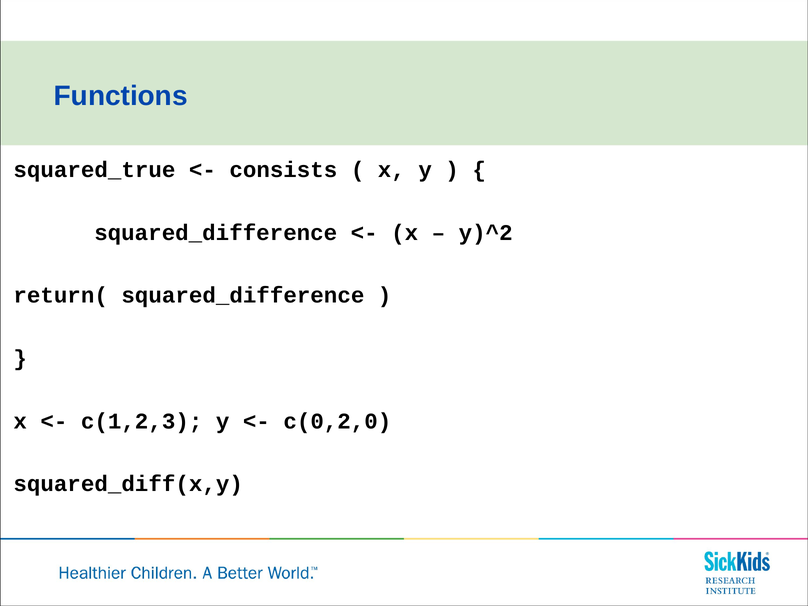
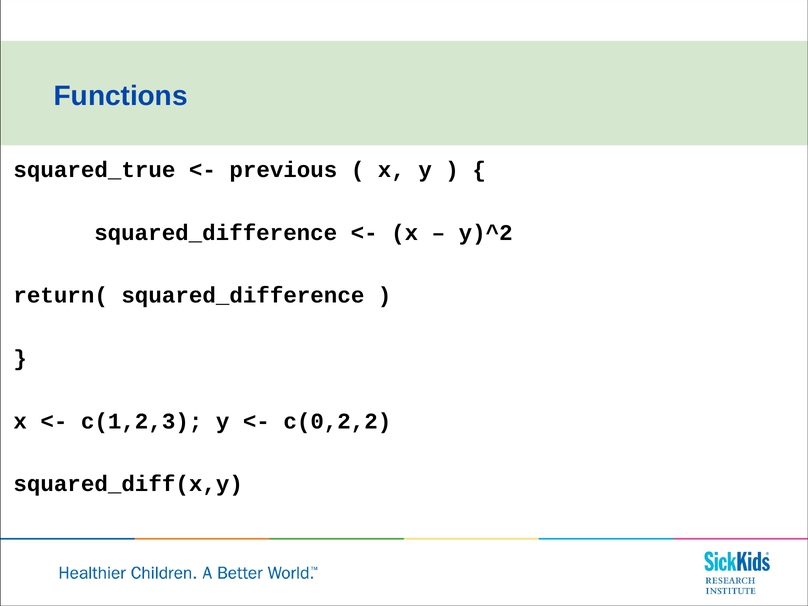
consists: consists -> previous (283, 170)
c(0,2,0: c(0,2,0 -> c(0,2,2 (337, 421)
